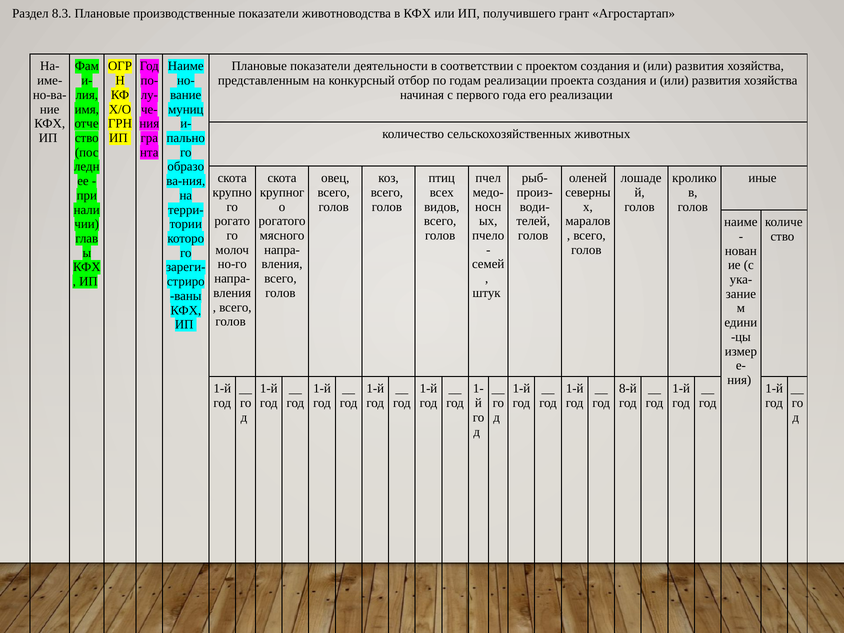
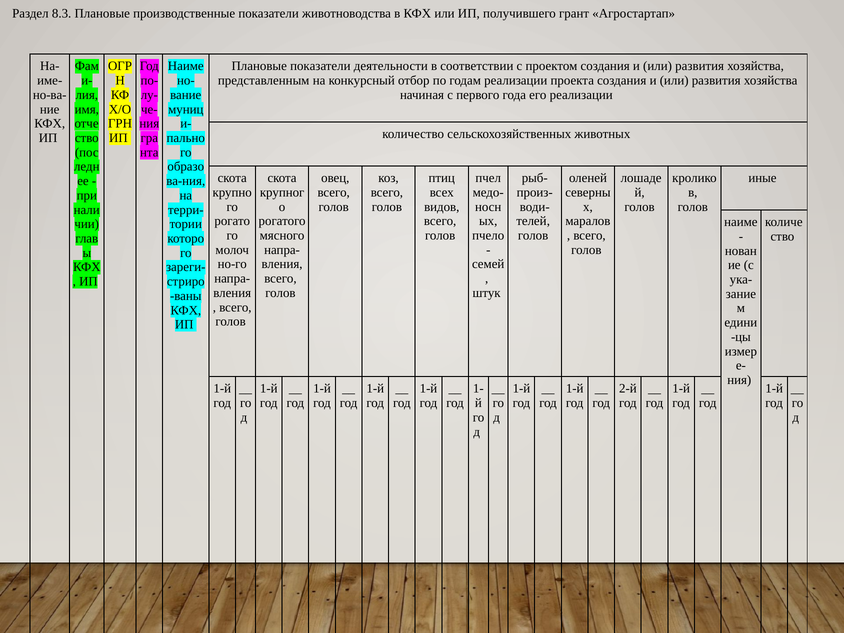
8-й: 8-й -> 2-й (628, 389)
